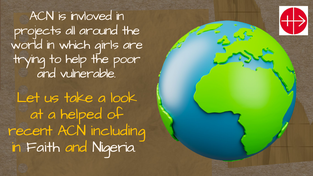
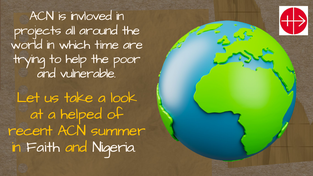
girls: girls -> time (107, 45)
including: including -> summer (118, 130)
